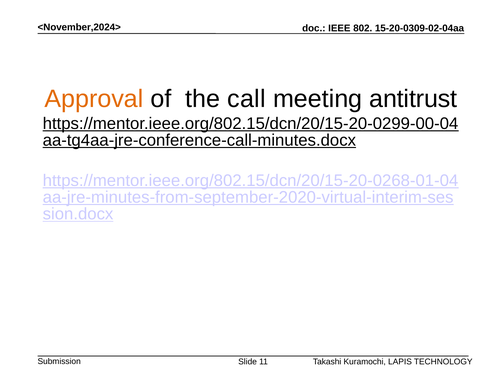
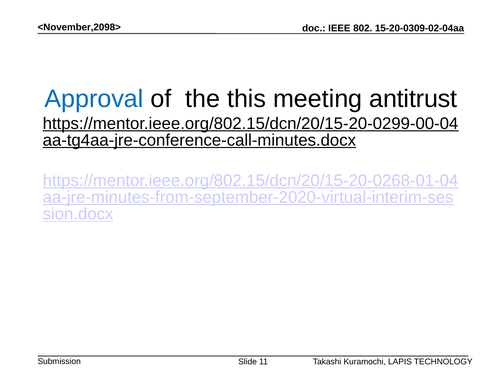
<November,2024>: <November,2024> -> <November,2098> (79, 27)
Approval colour: orange -> blue (94, 99)
call: call -> this (247, 99)
